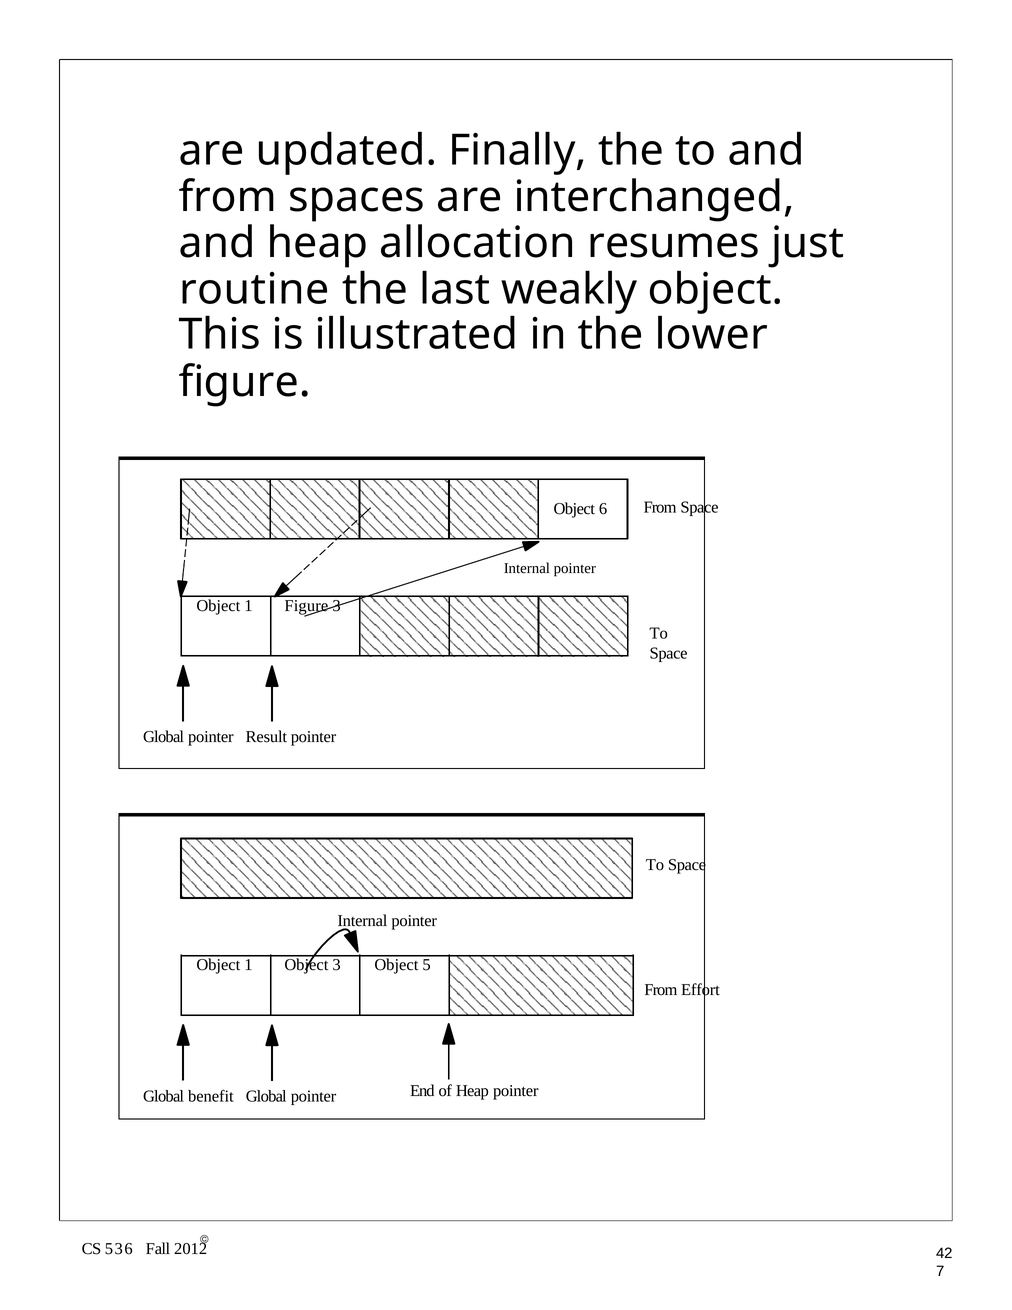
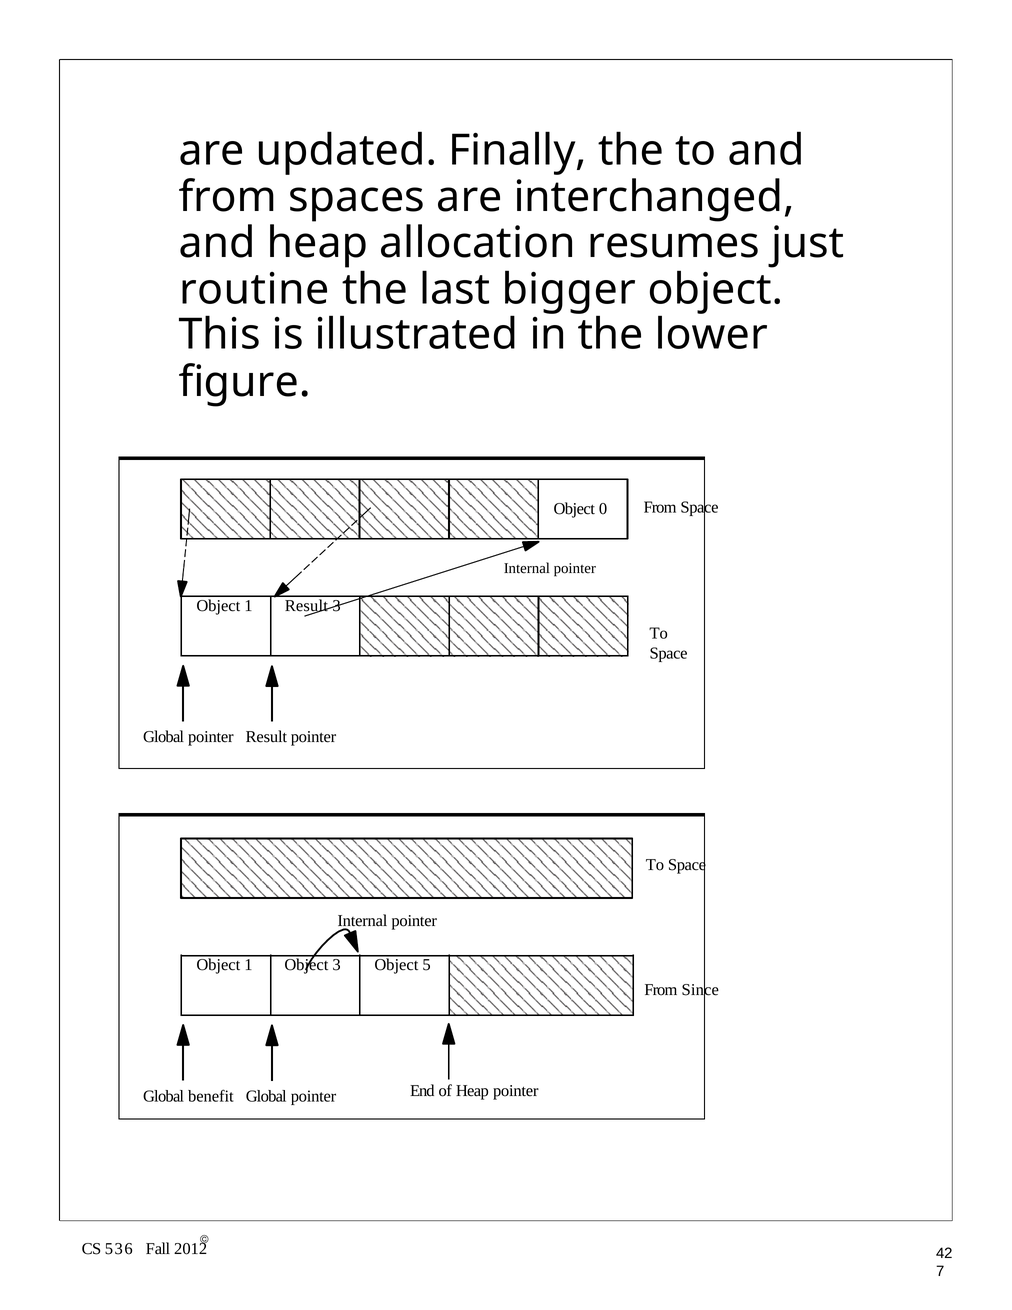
weakly: weakly -> bigger (569, 289)
6: 6 -> 0 (603, 509)
1 Figure: Figure -> Result (306, 605)
Effort: Effort -> Since (700, 989)
